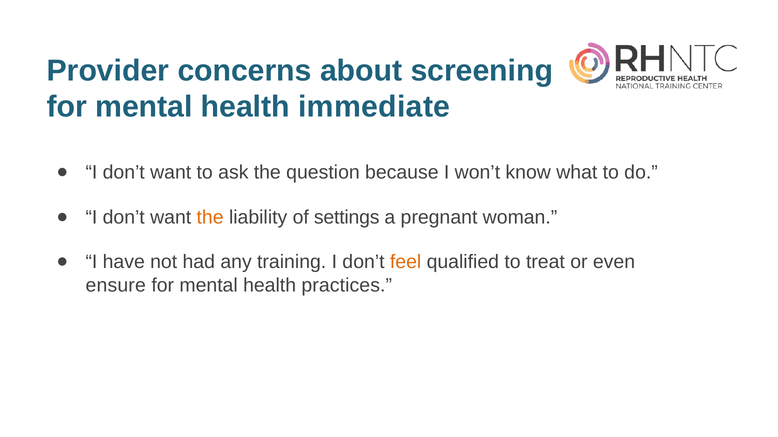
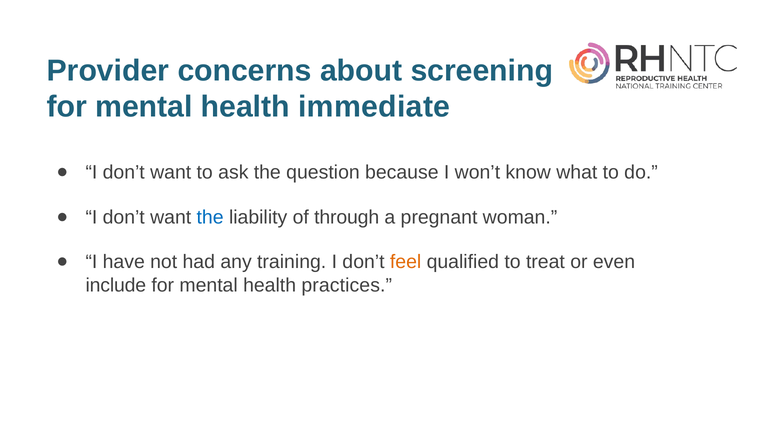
the colour: orange -> blue (210, 217)
settings: settings -> through (347, 217)
ensure: ensure -> include (116, 286)
